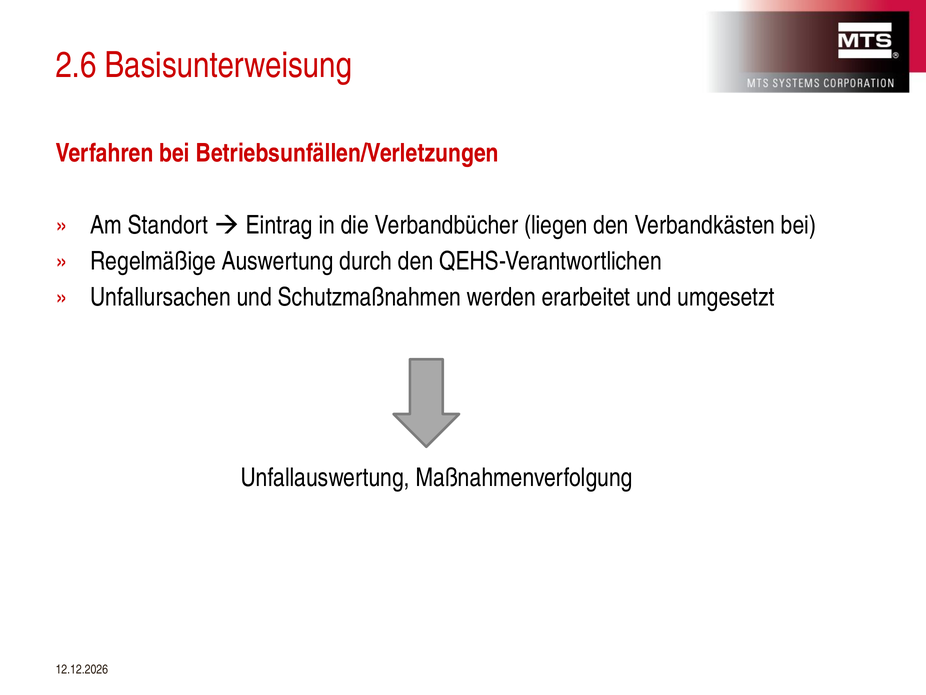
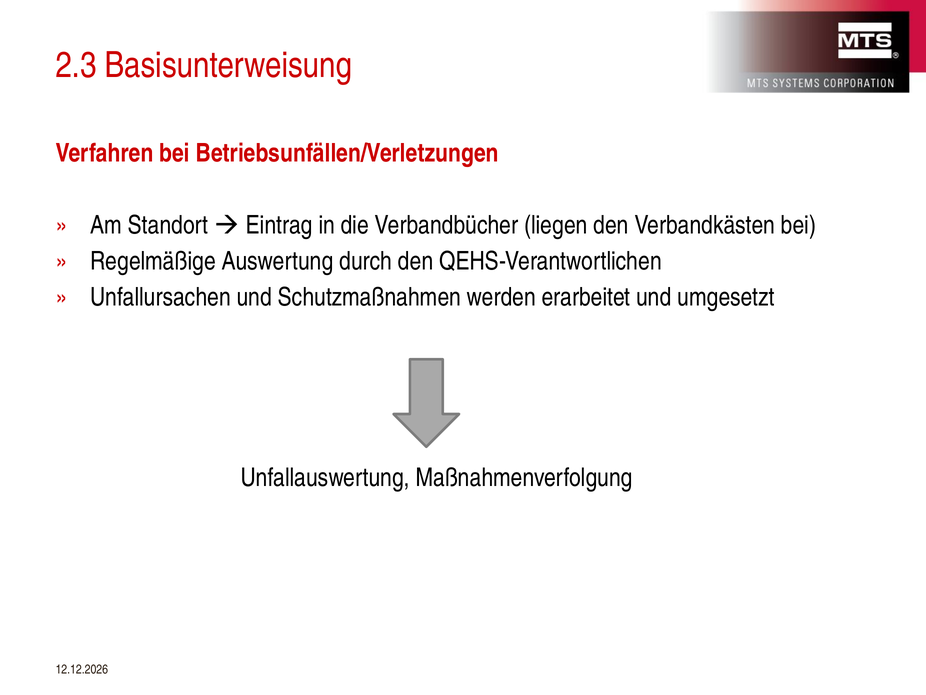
2.6: 2.6 -> 2.3 (76, 65)
